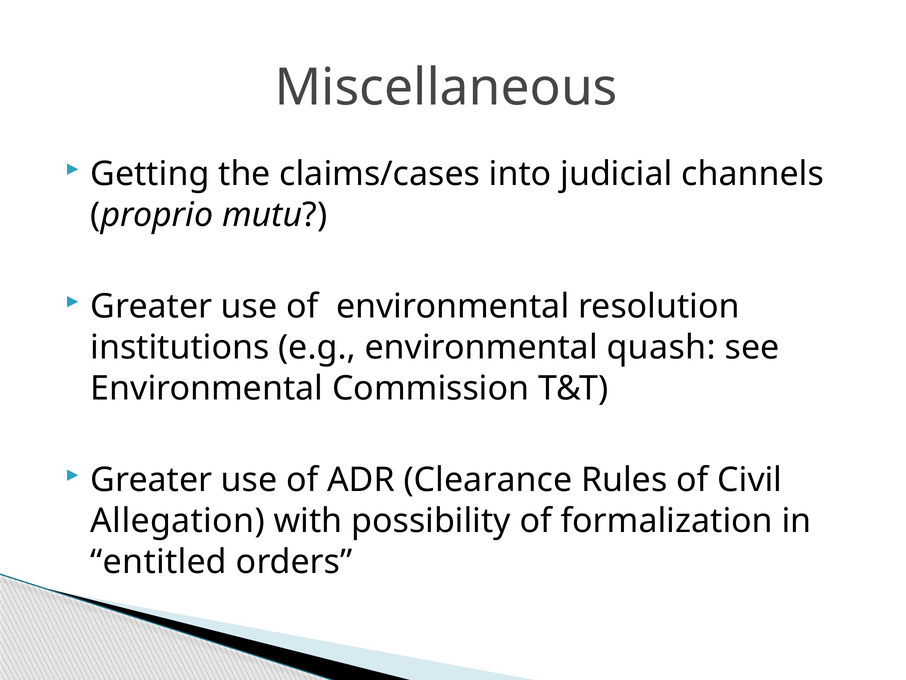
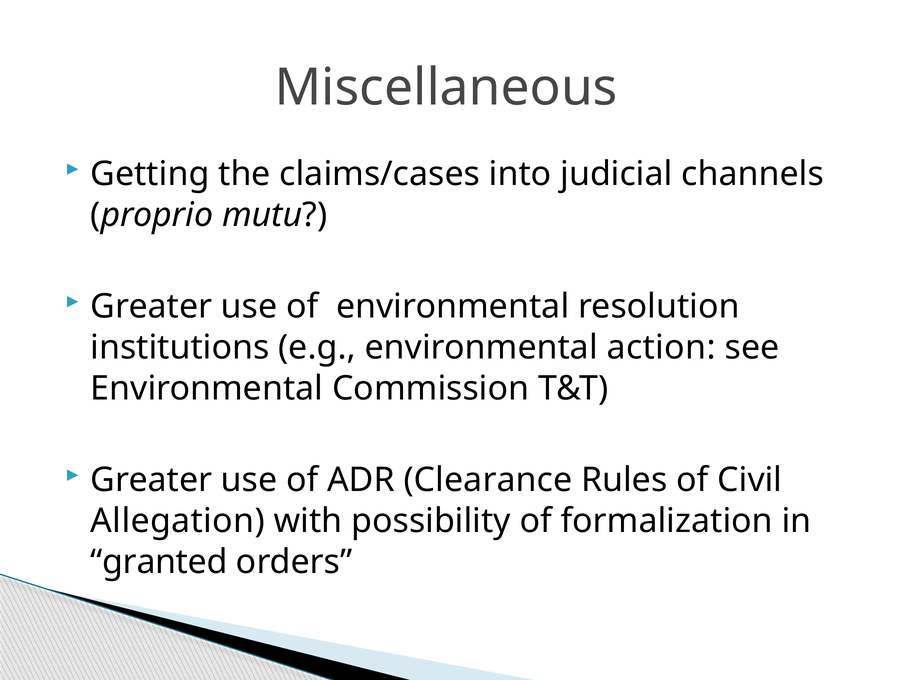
quash: quash -> action (661, 347)
entitled: entitled -> granted (159, 561)
